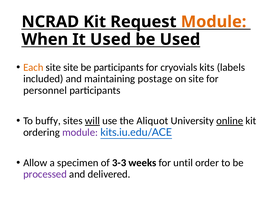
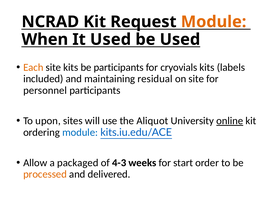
site site: site -> kits (71, 67)
postage: postage -> residual (155, 79)
buffy: buffy -> upon (48, 121)
will underline: present -> none (92, 121)
module colour: purple -> blue (80, 132)
specimen: specimen -> packaged (78, 163)
3-3: 3-3 -> 4-3 (119, 163)
until: until -> start (183, 163)
processed colour: purple -> orange (45, 174)
